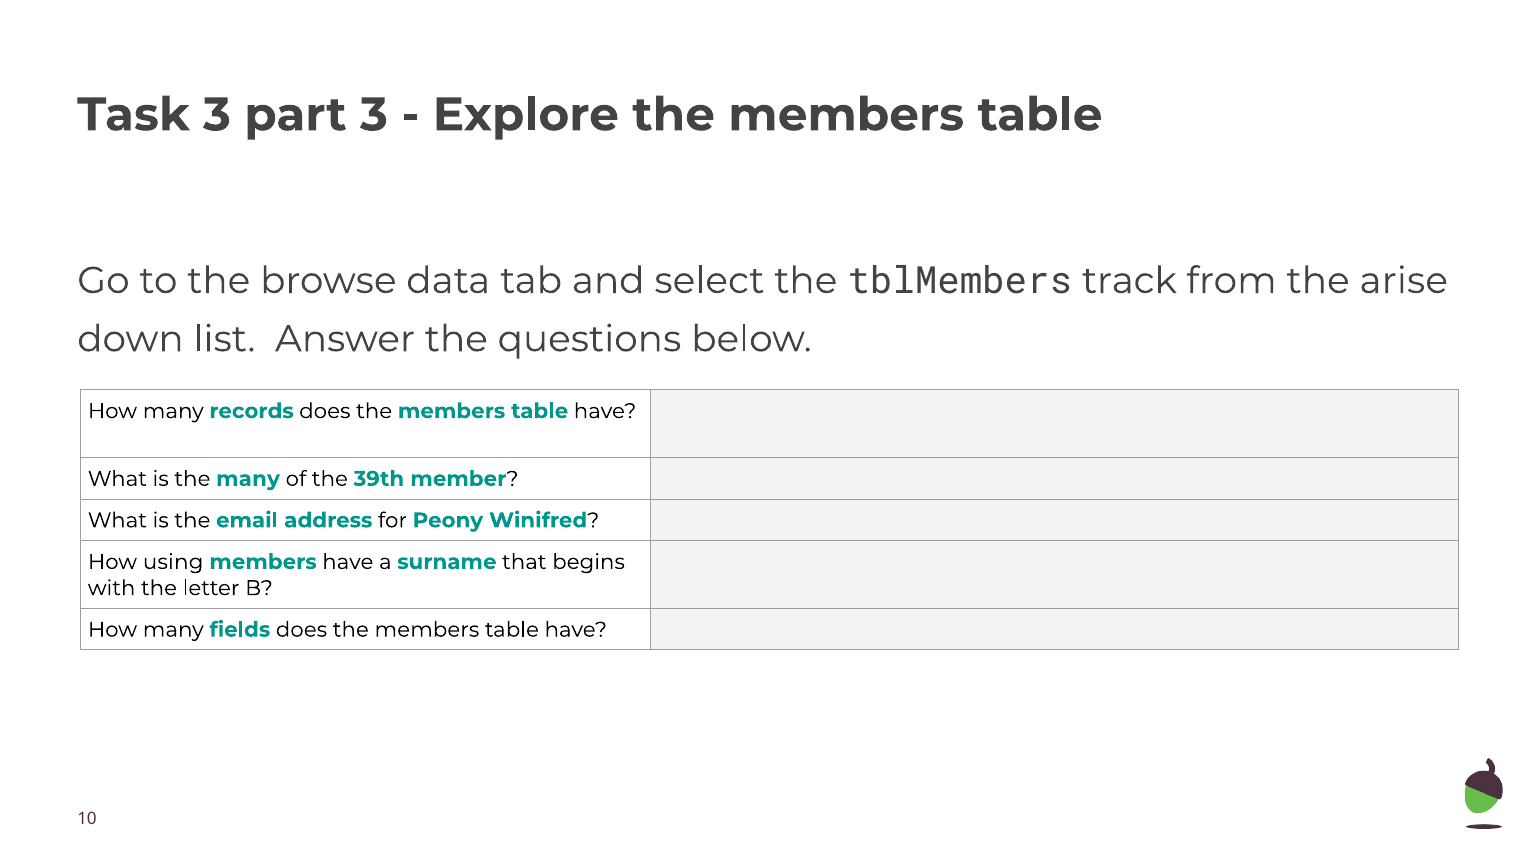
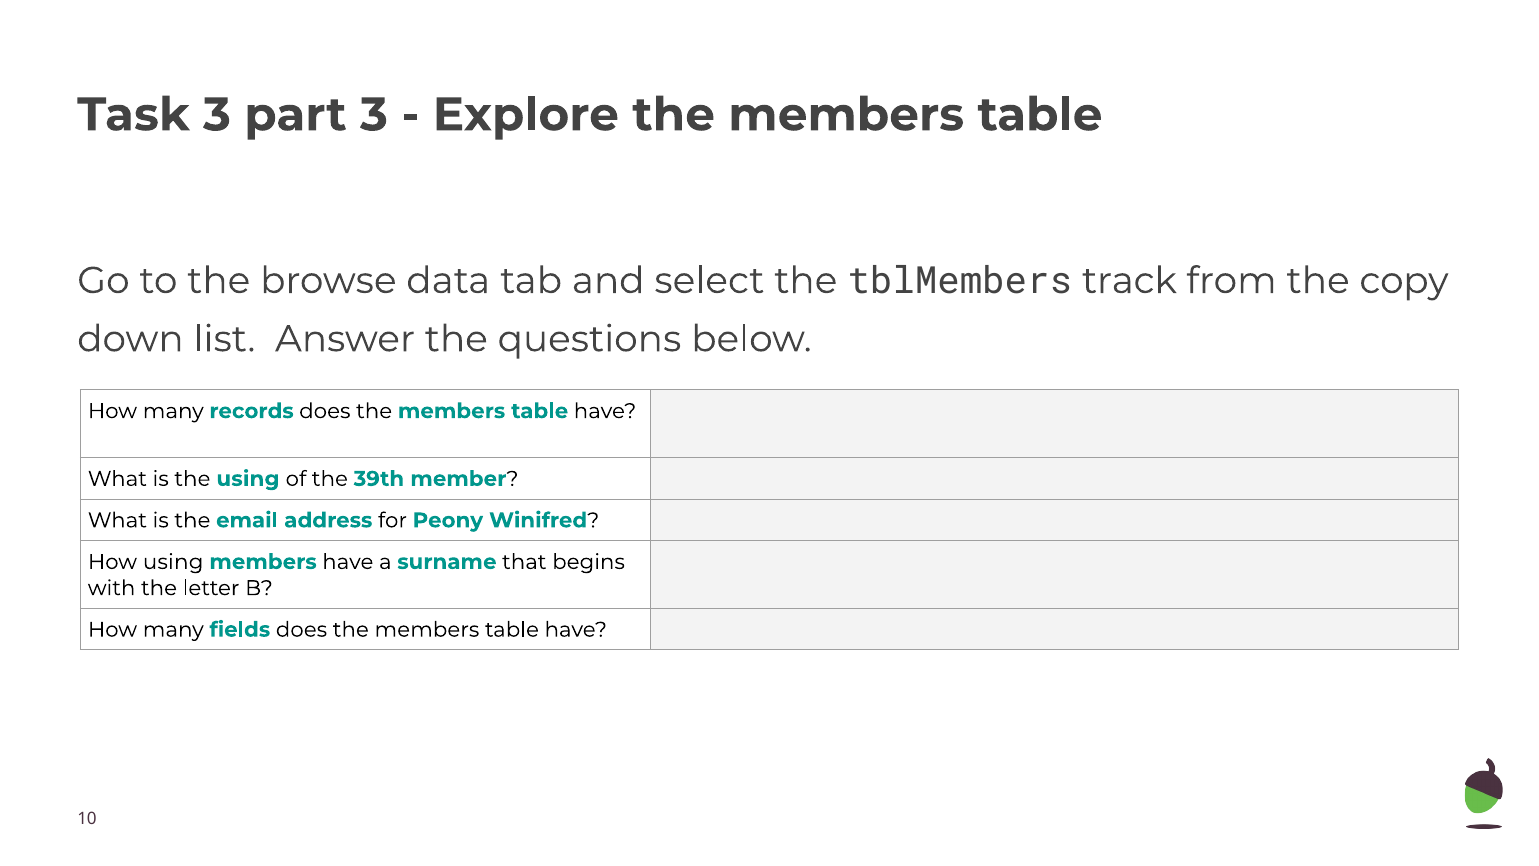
arise: arise -> copy (1404, 281)
the many: many -> using (248, 479)
